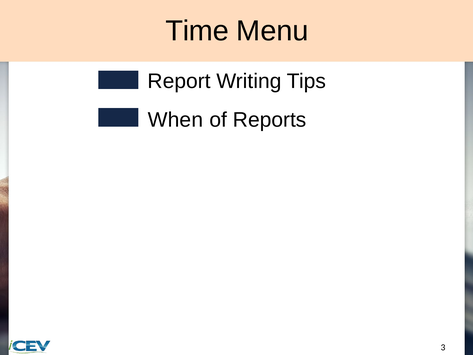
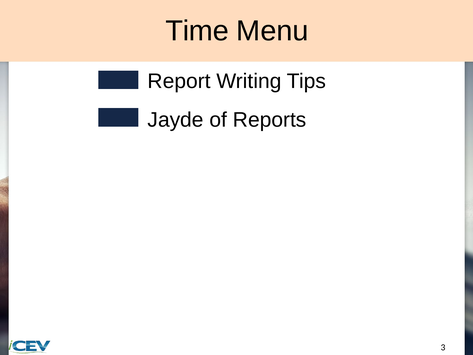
When: When -> Jayde (176, 120)
